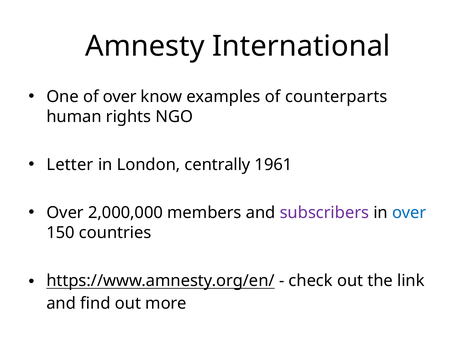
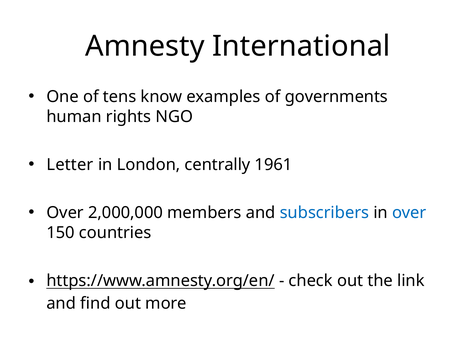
of over: over -> tens (120, 97)
counterparts: counterparts -> governments (336, 97)
subscribers colour: purple -> blue (324, 213)
